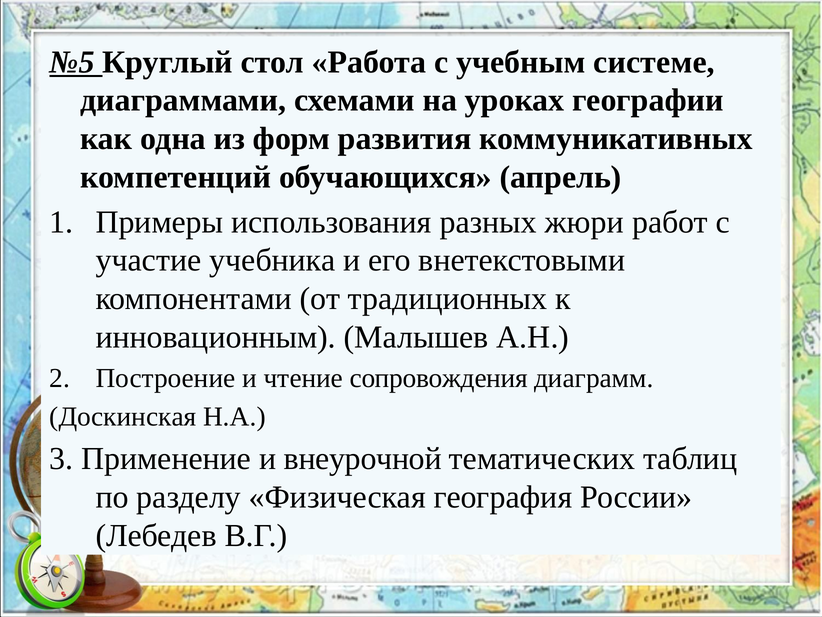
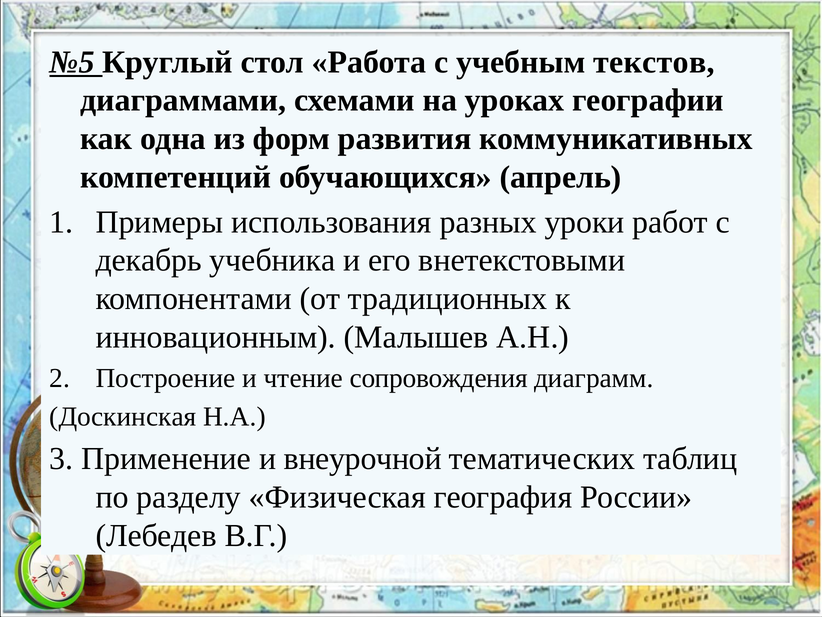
системе: системе -> текстов (654, 62)
жюри: жюри -> уроки (585, 222)
участие: участие -> декабрь (149, 260)
